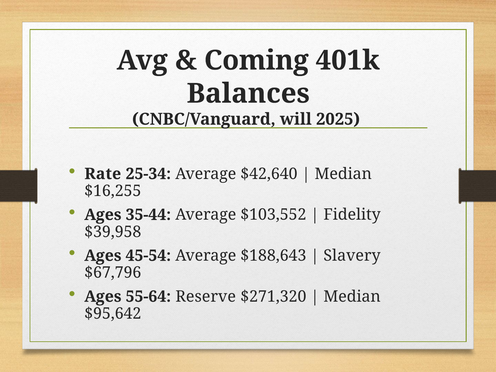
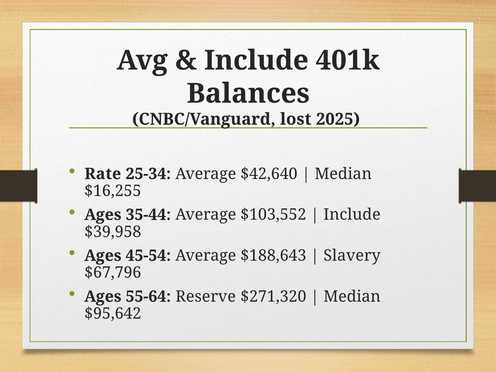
Coming: Coming -> Include (256, 60)
will: will -> lost (296, 119)
Fidelity: Fidelity -> Include (352, 215)
